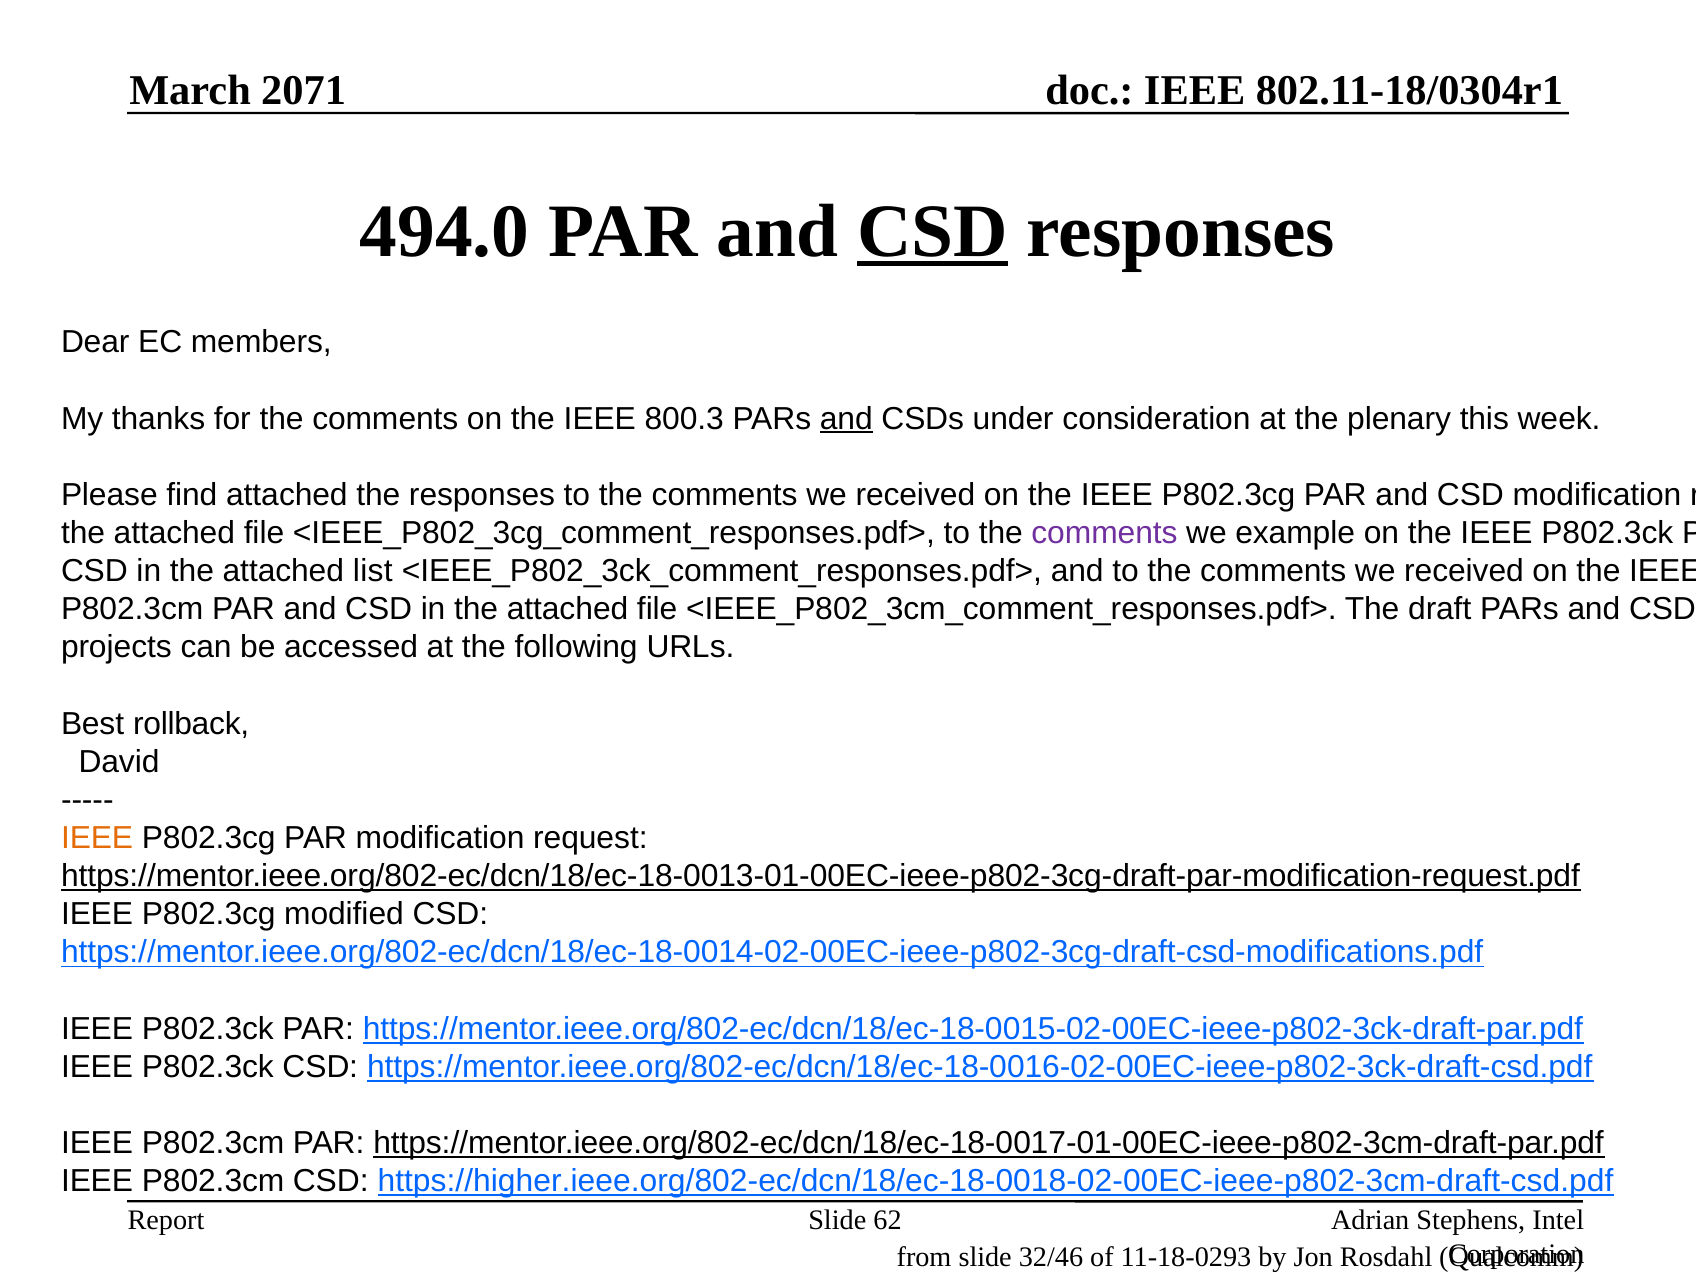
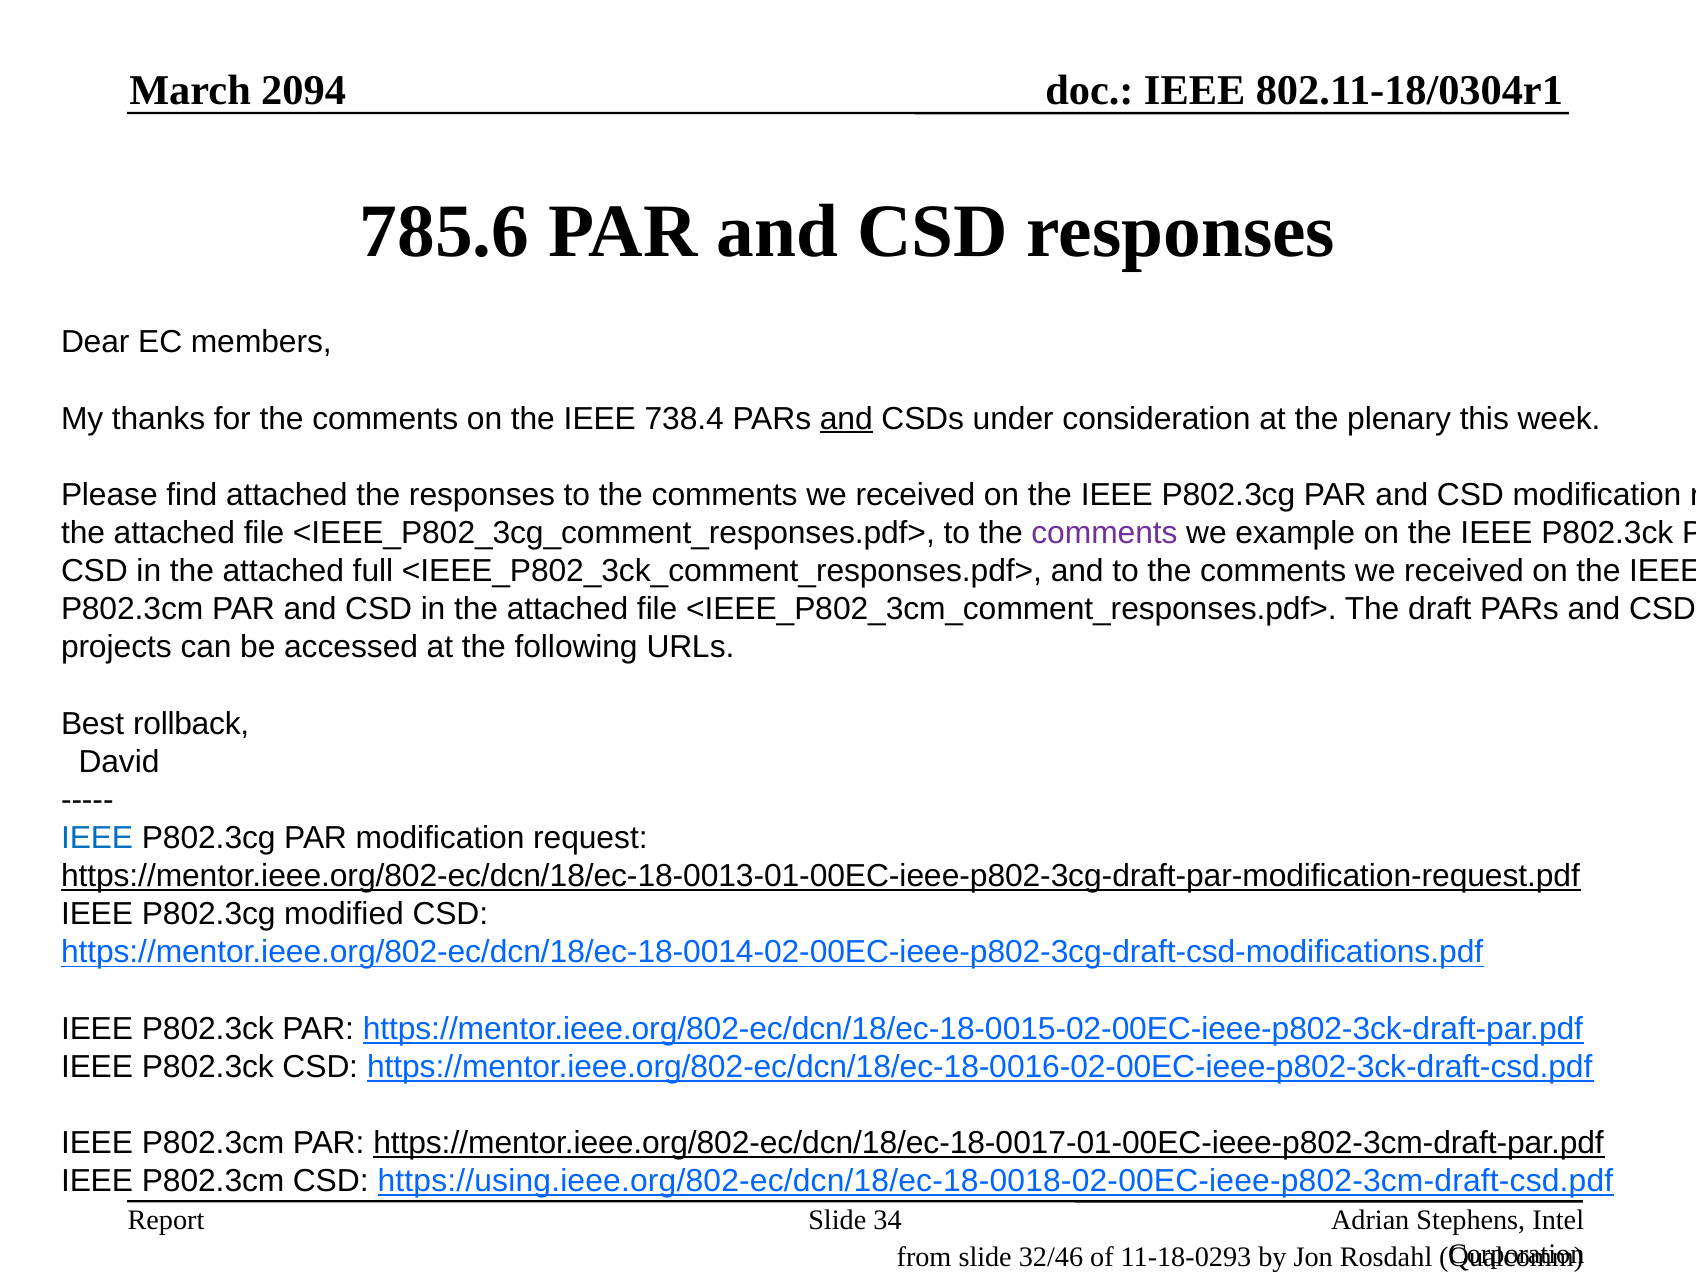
2071: 2071 -> 2094 (304, 91)
494.0: 494.0 -> 785.6 (445, 231)
CSD underline: present -> none (932, 231)
800.3: 800.3 -> 738.4 (684, 419)
list: list -> full (373, 571)
IEEE colour: orange -> blue (97, 838)
https://higher.ieee.org/802-ec/dcn/18/ec-18-0018-02-00EC-ieee-p802-3cm-draft-csd.pdf: https://higher.ieee.org/802-ec/dcn/18/ec-18-0018-02-00EC-ieee-p802-3cm-draft-csd.pdf -> https://using.ieee.org/802-ec/dcn/18/ec-18-0018-02-00EC-ieee-p802-3cm-draft-csd.pdf (995, 1181)
62: 62 -> 34 (888, 1220)
